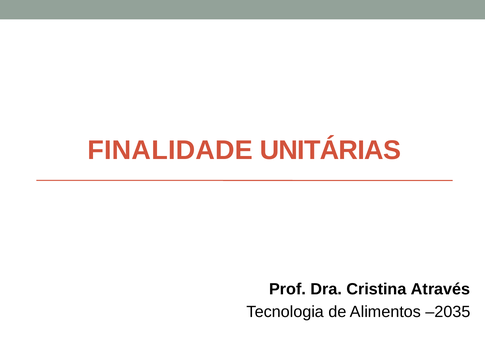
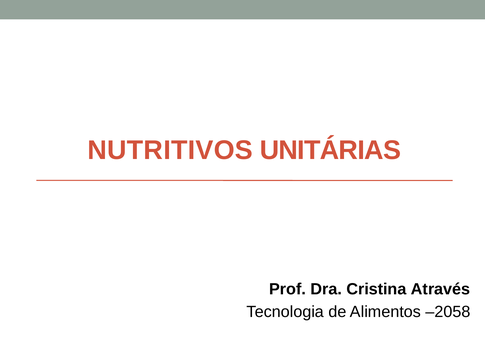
FINALIDADE: FINALIDADE -> NUTRITIVOS (170, 150)
–2035: –2035 -> –2058 (448, 311)
